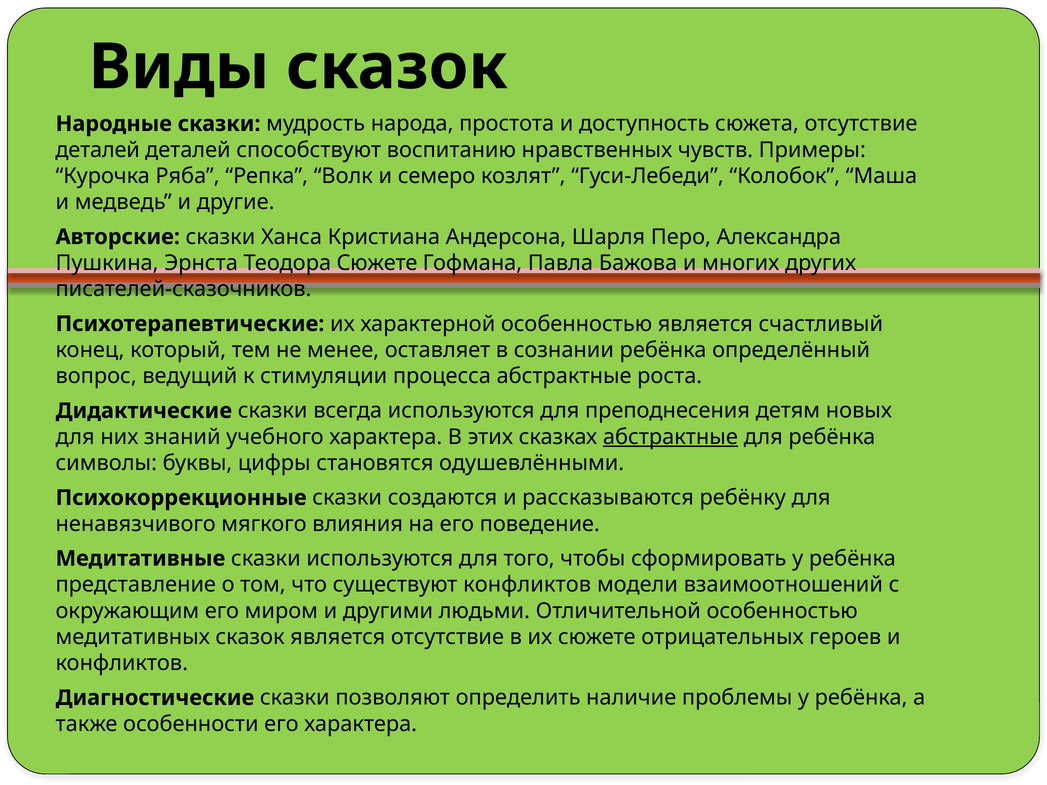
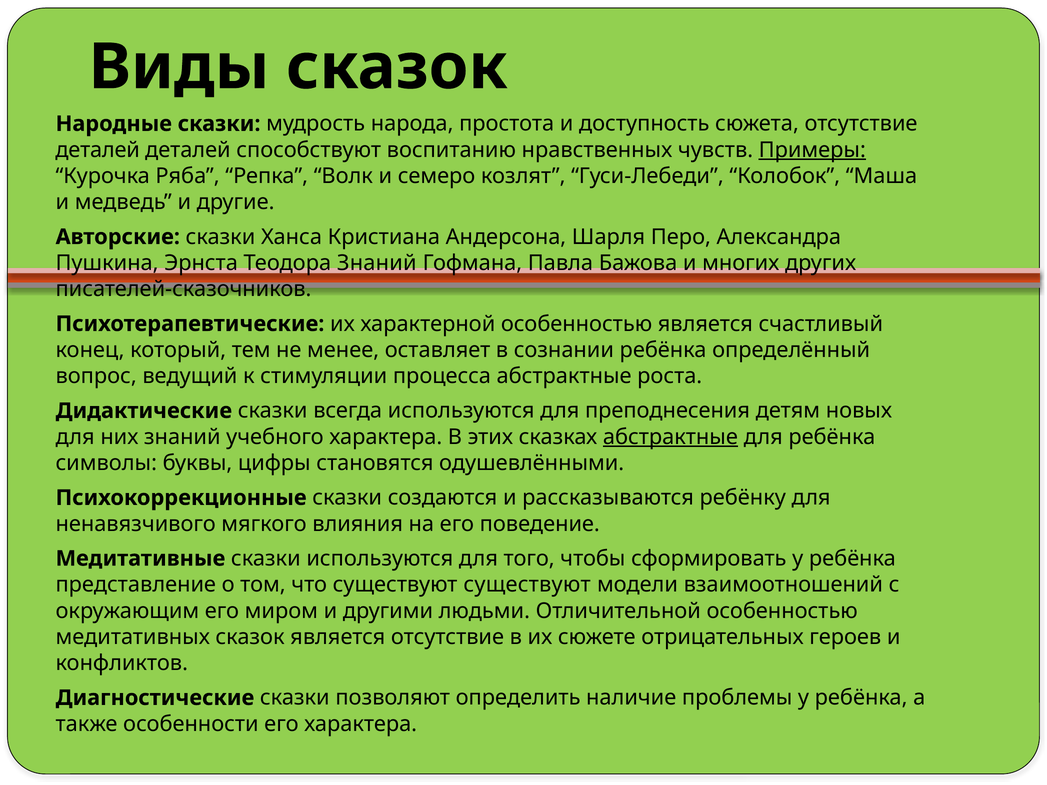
Примеры underline: none -> present (812, 150)
Теодора Сюжете: Сюжете -> Знаний (377, 263)
существуют конфликтов: конфликтов -> существуют (527, 585)
